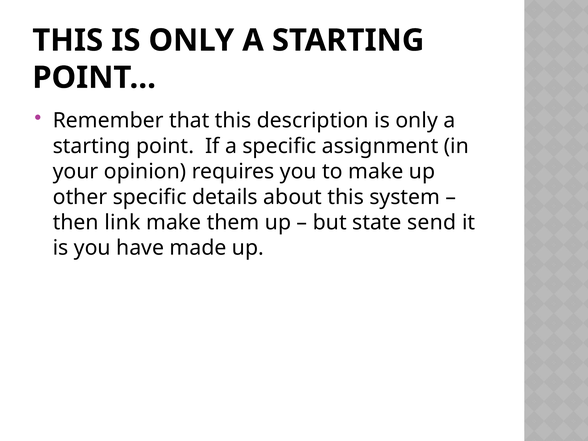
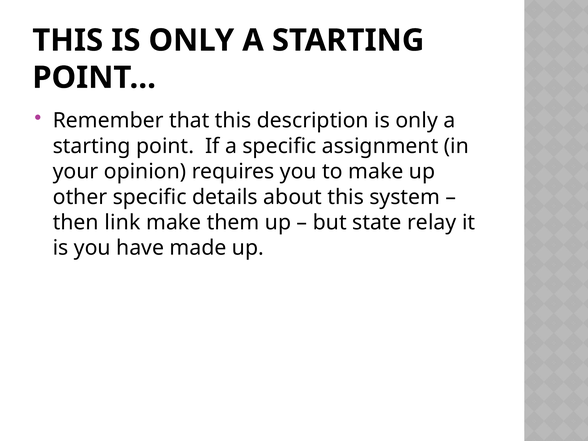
send: send -> relay (432, 222)
